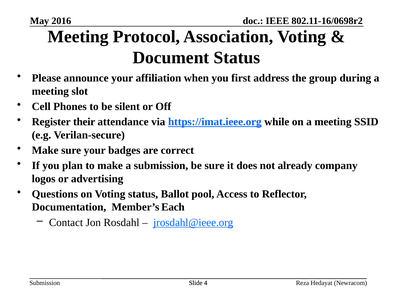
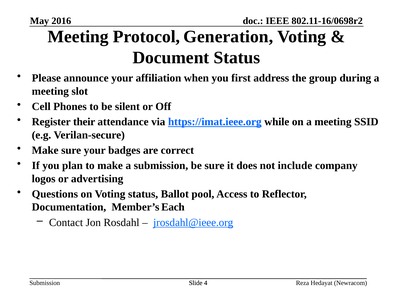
Association: Association -> Generation (228, 37)
already: already -> include (295, 165)
